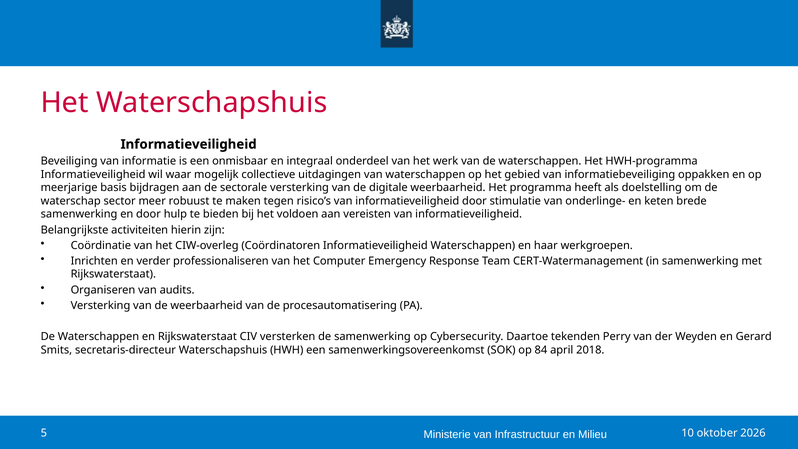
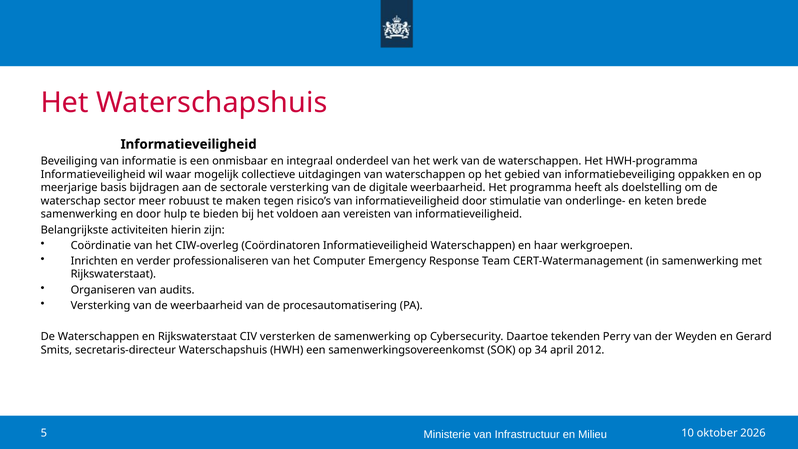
84: 84 -> 34 (541, 350)
2018: 2018 -> 2012 (590, 350)
